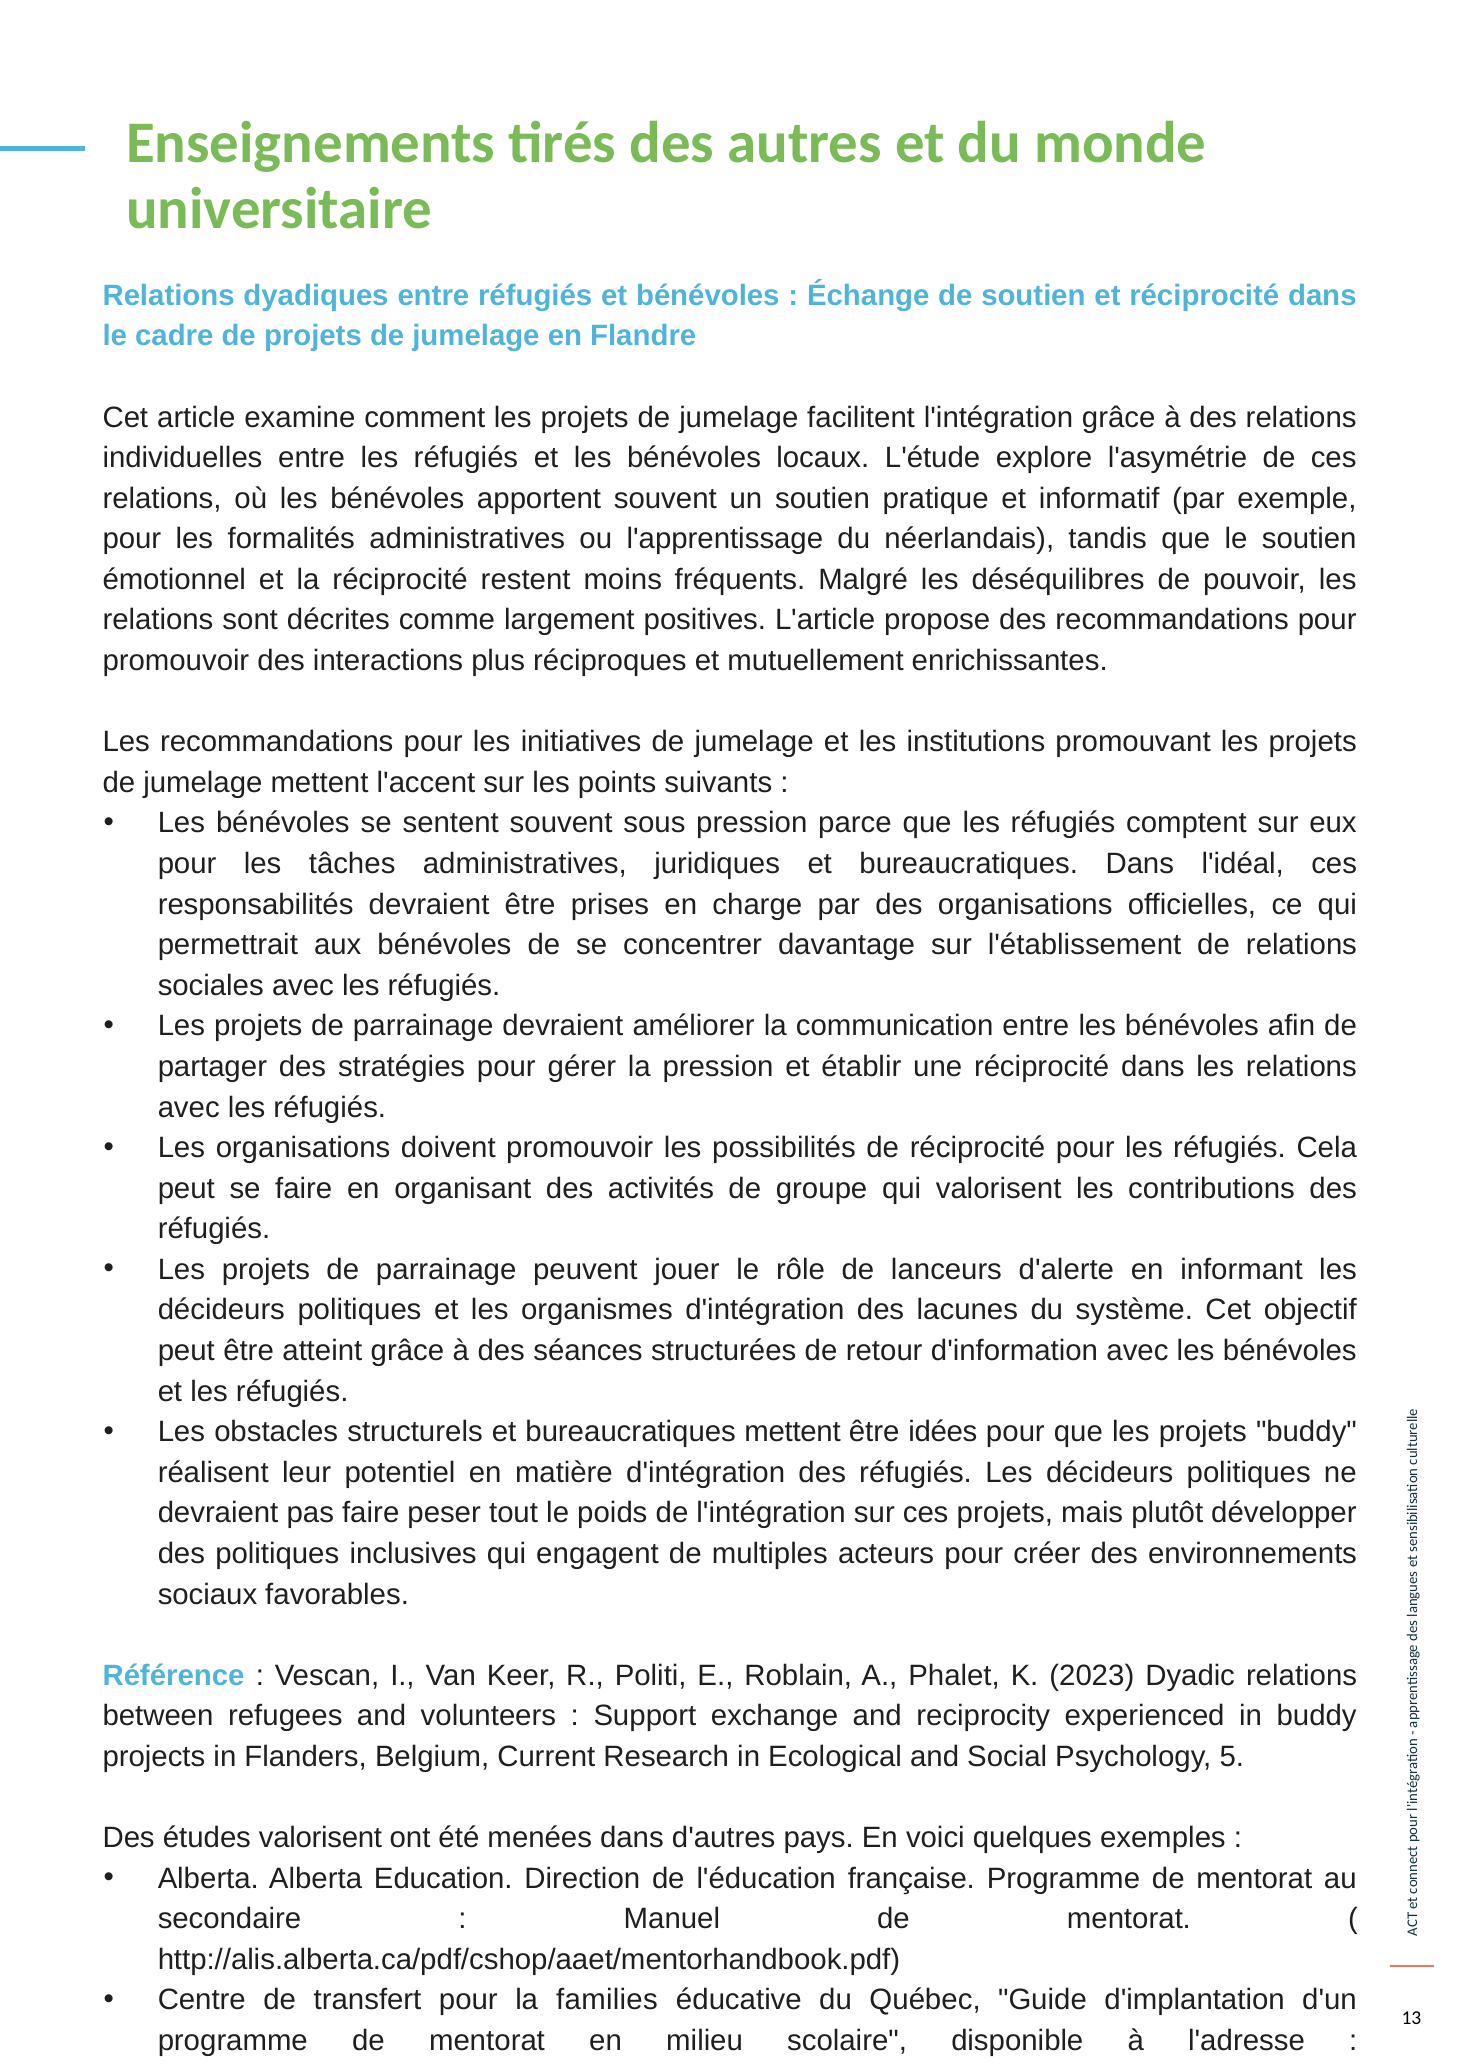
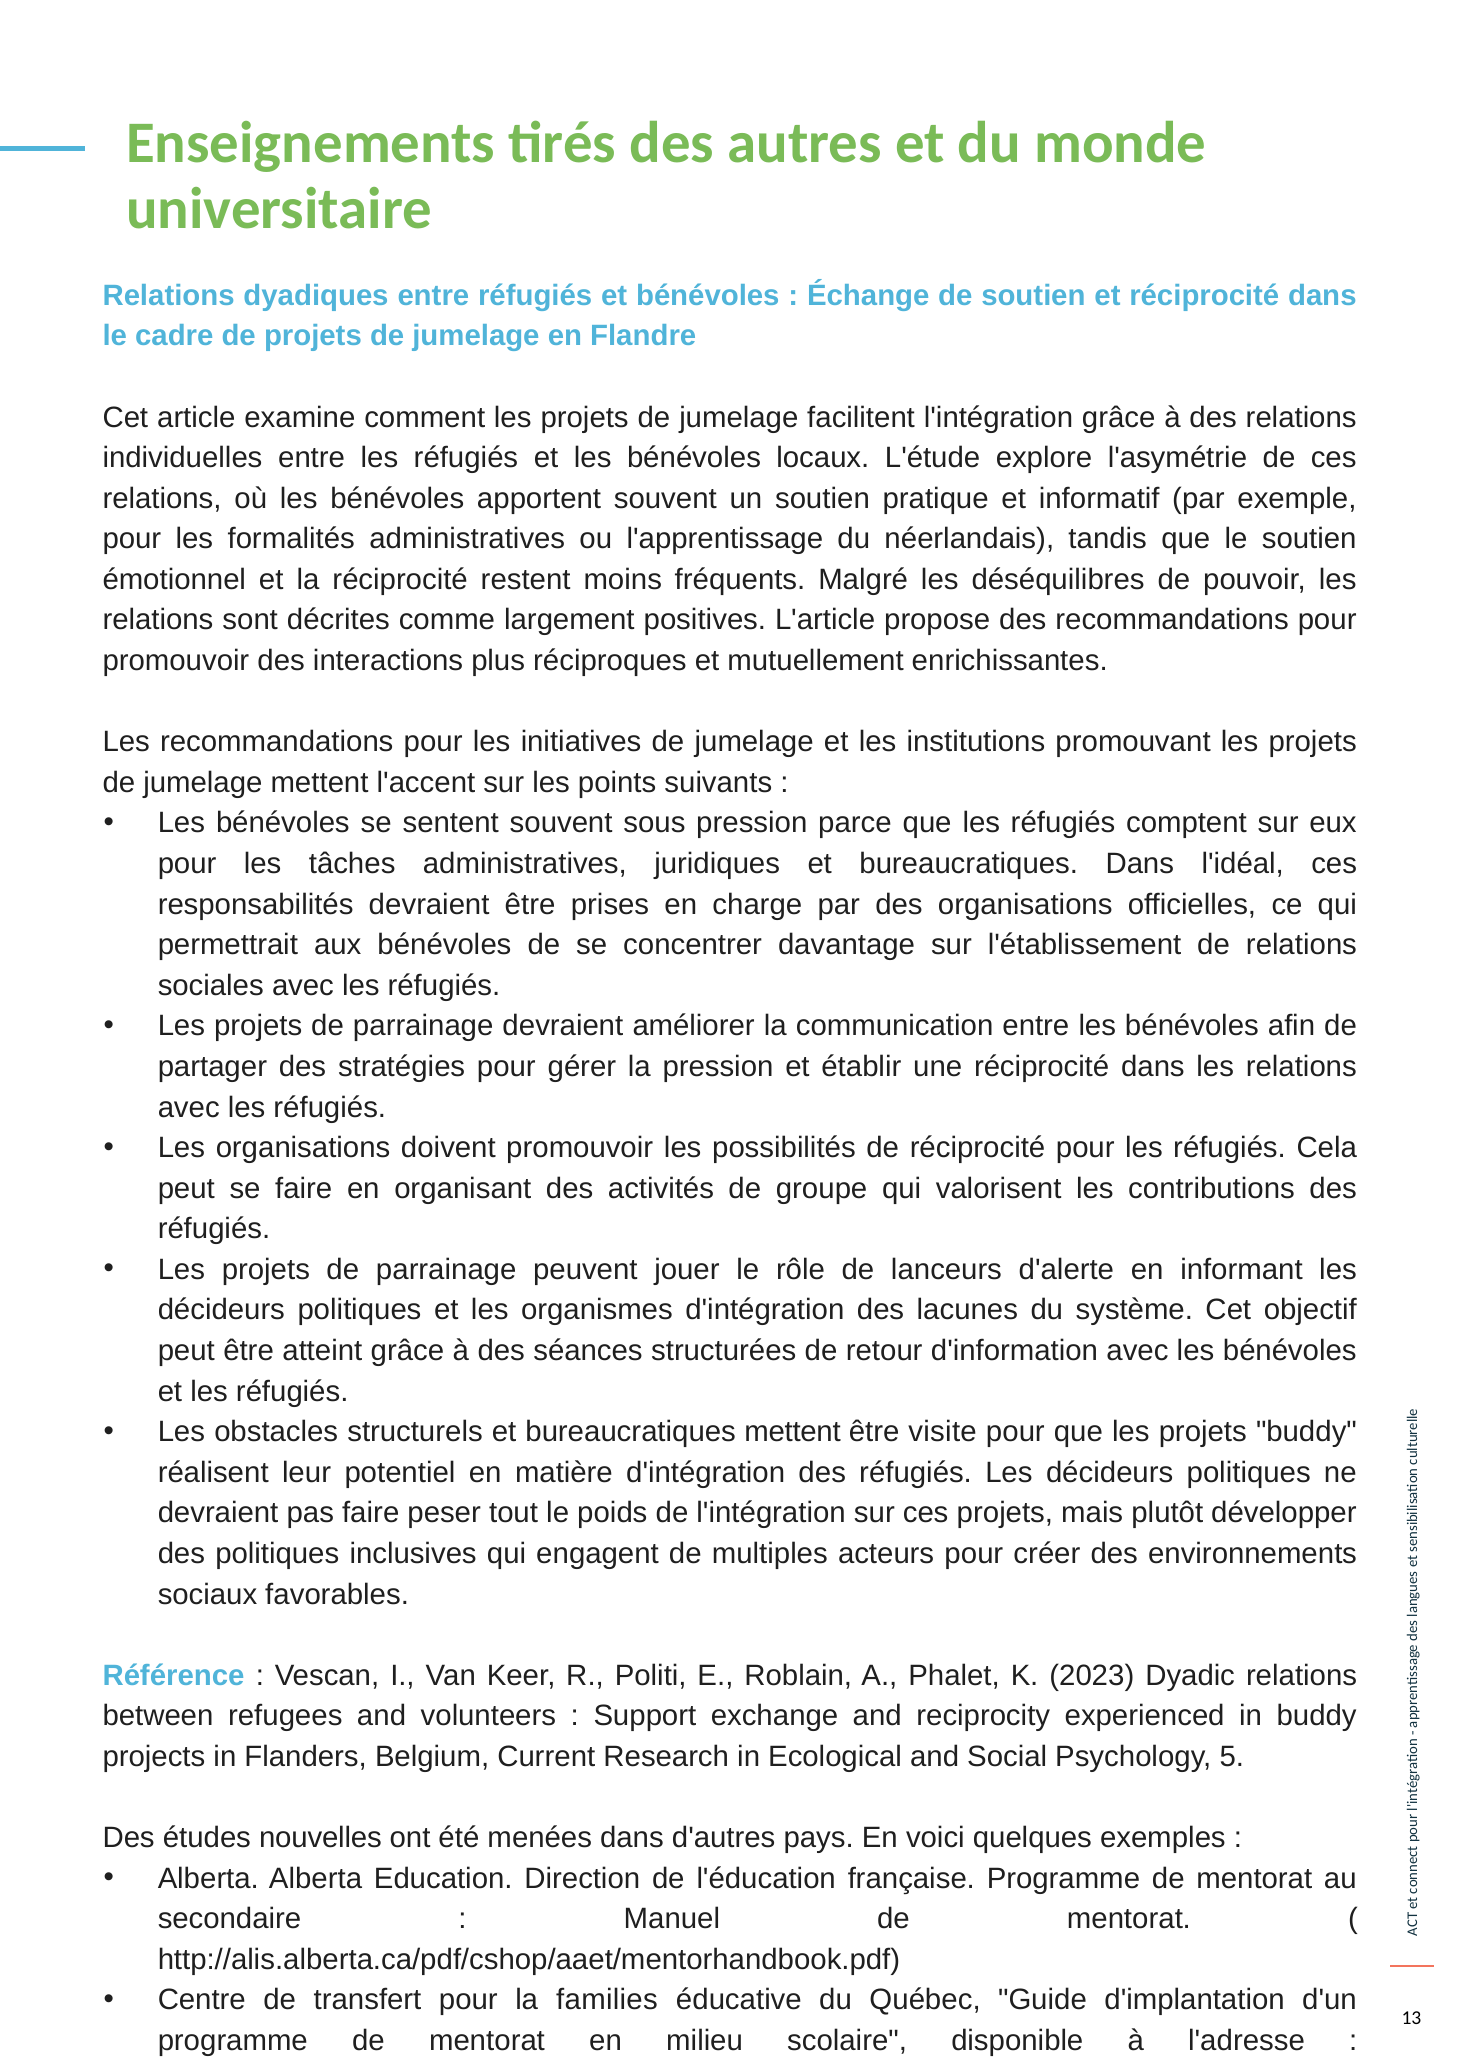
être idées: idées -> visite (943, 1432)
études valorisent: valorisent -> nouvelles (320, 1837)
